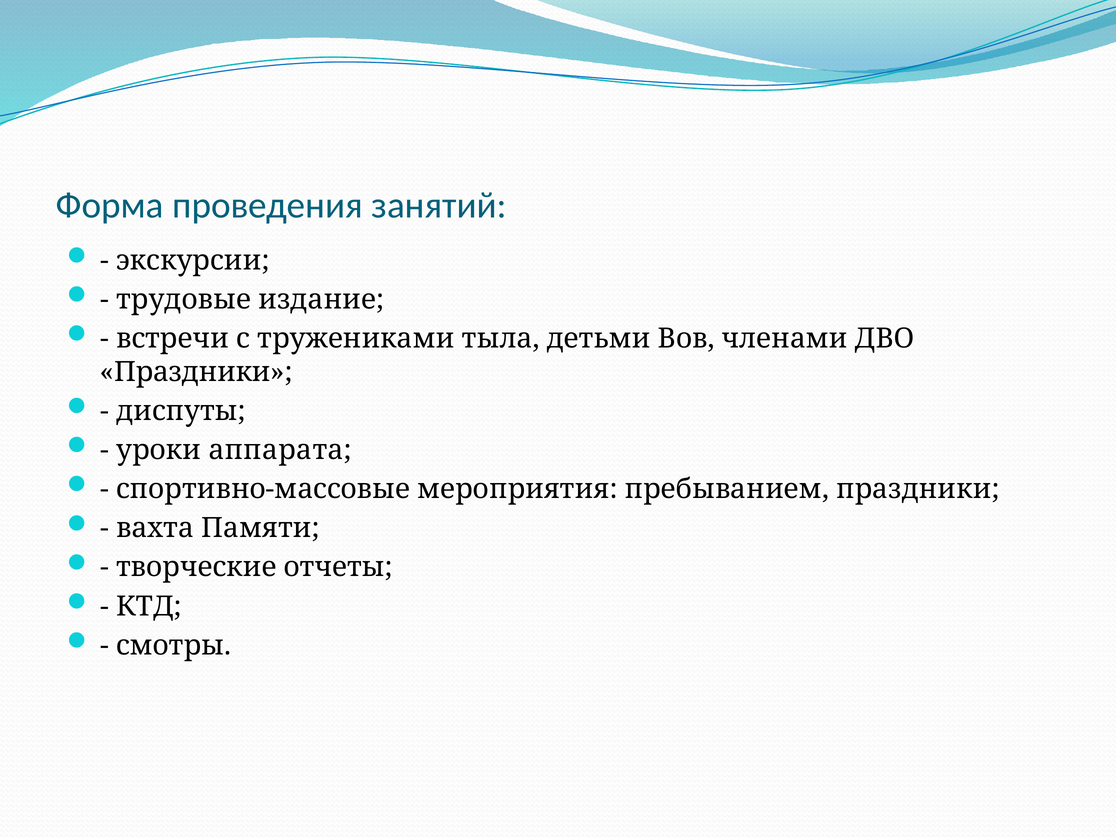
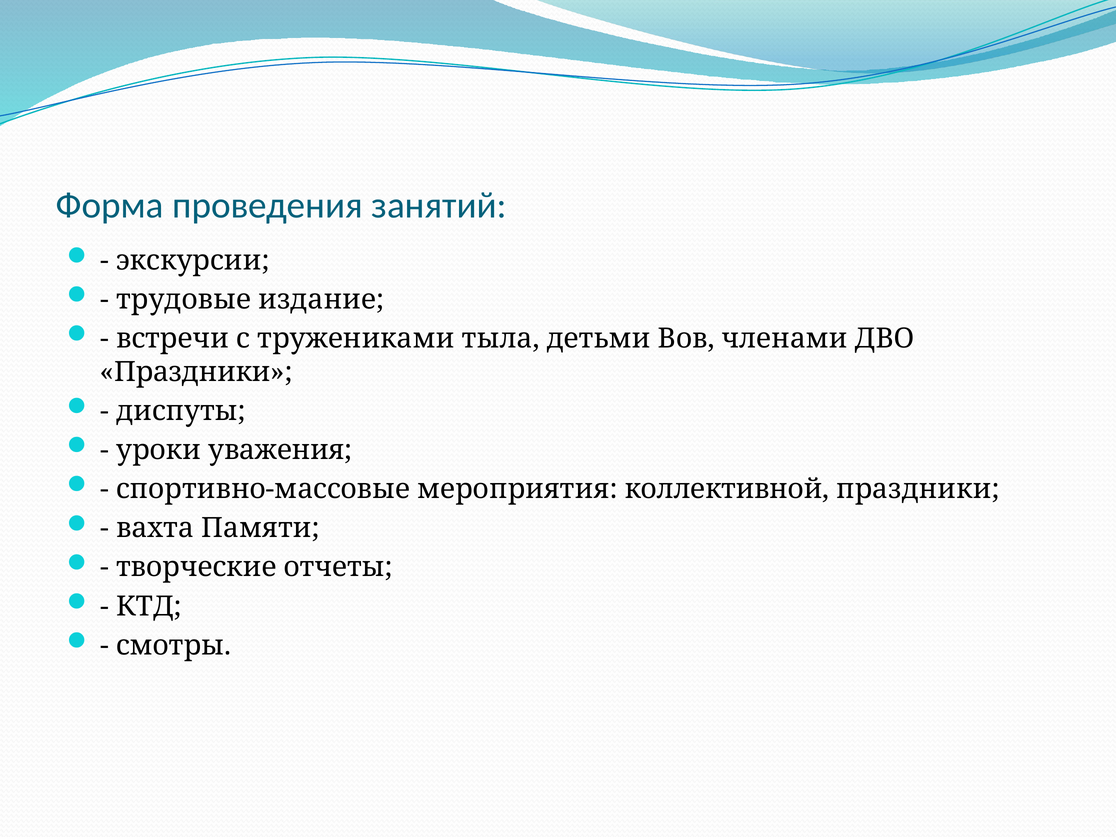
аппарата: аппарата -> уважения (280, 450)
пребыванием: пребыванием -> коллективной (727, 489)
